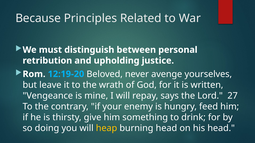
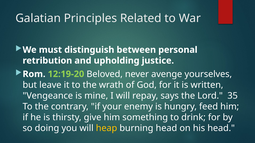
Because: Because -> Galatian (38, 18)
12:19-20 colour: light blue -> light green (66, 74)
27: 27 -> 35 (233, 96)
